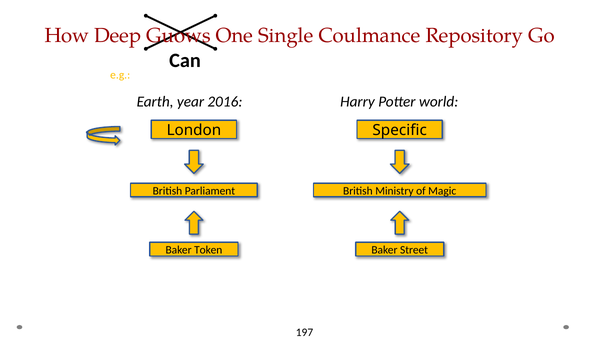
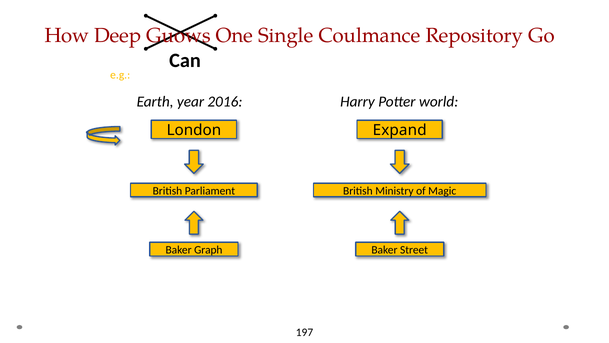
Specific: Specific -> Expand (400, 130)
Token: Token -> Graph (208, 250)
